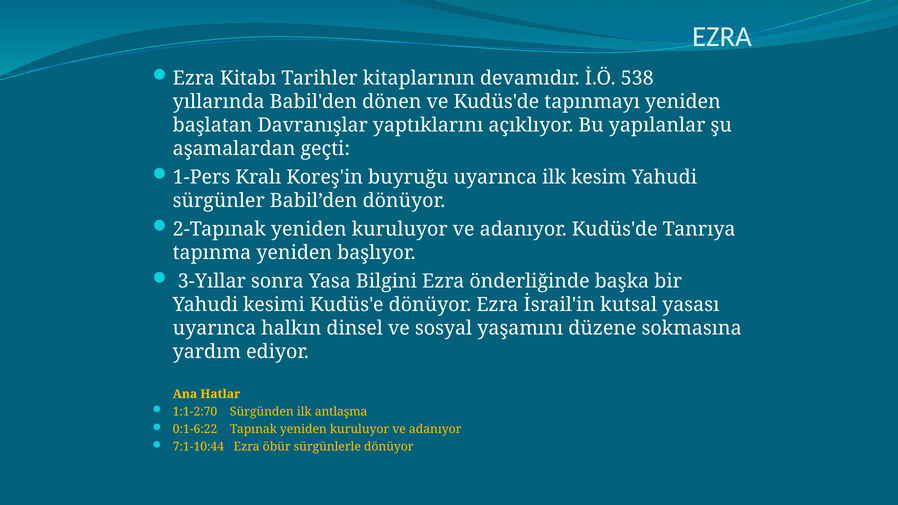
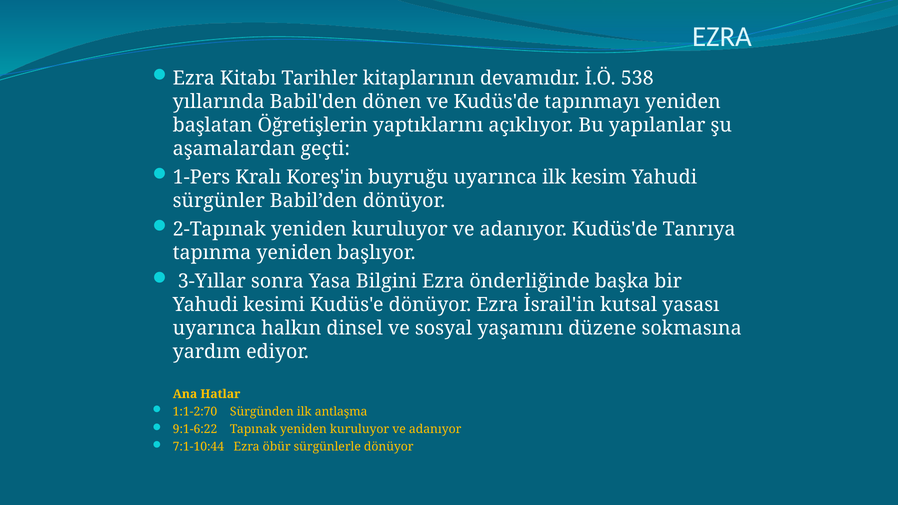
Davranışlar: Davranışlar -> Öğretişlerin (313, 125)
0:1-6:22: 0:1-6:22 -> 9:1-6:22 (195, 429)
